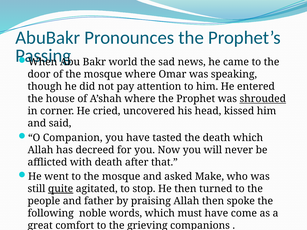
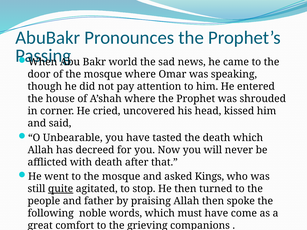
shrouded underline: present -> none (263, 99)
Companion: Companion -> Unbearable (73, 138)
Make: Make -> Kings (209, 177)
